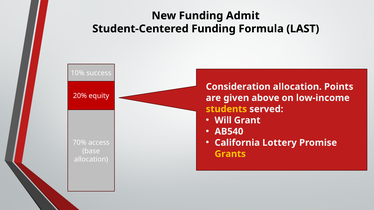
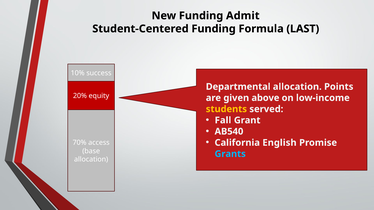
Consideration: Consideration -> Departmental (238, 87)
Will: Will -> Fall (223, 121)
Lottery: Lottery -> English (279, 143)
Grants colour: yellow -> light blue (230, 154)
